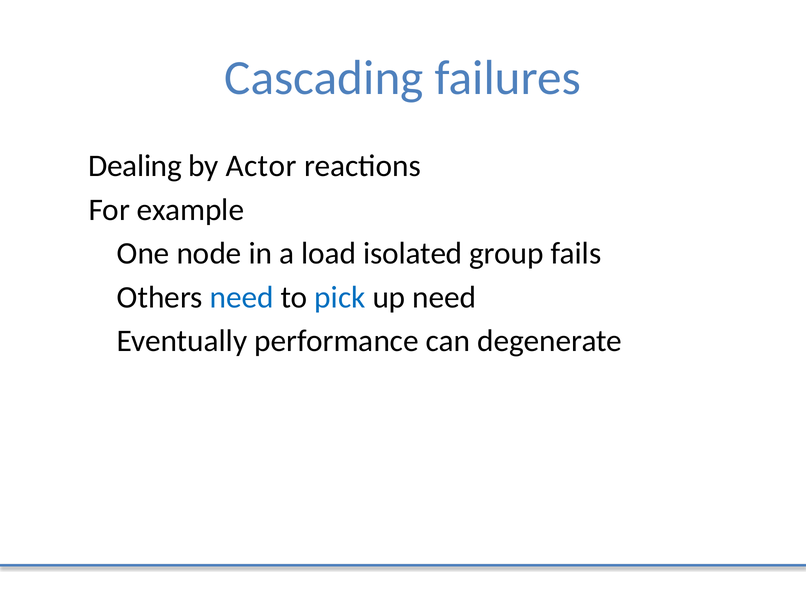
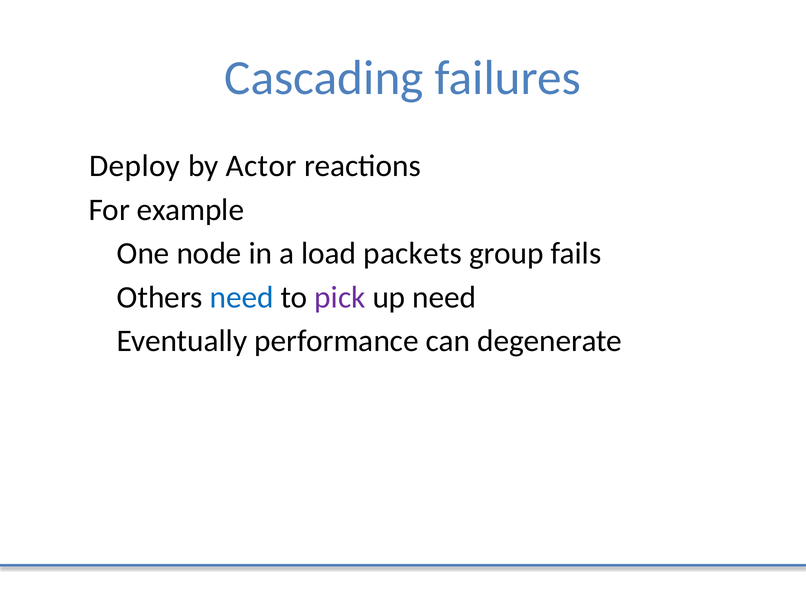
Dealing: Dealing -> Deploy (135, 166)
isolated: isolated -> packets (413, 254)
pick colour: blue -> purple (340, 297)
